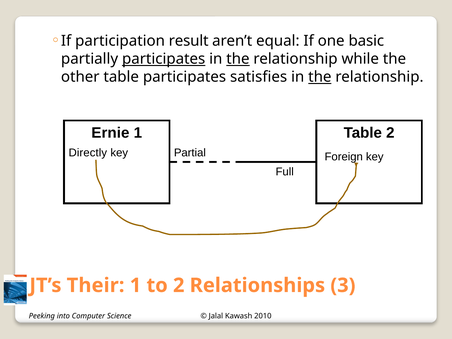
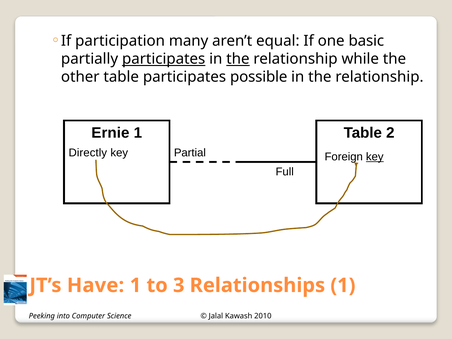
result: result -> many (189, 41)
satisfies: satisfies -> possible (259, 77)
the underline: present -> none (320, 77)
key underline: none -> present (375, 157)
Their: Their -> Have (96, 285)
to 2: 2 -> 3 (179, 285)
Relationships 3: 3 -> 1 (343, 285)
